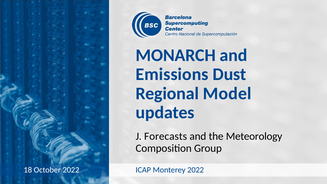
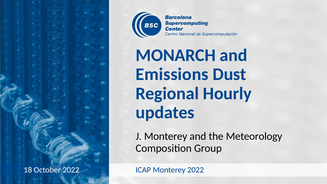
Model: Model -> Hourly (227, 93)
J Forecasts: Forecasts -> Monterey (166, 136)
